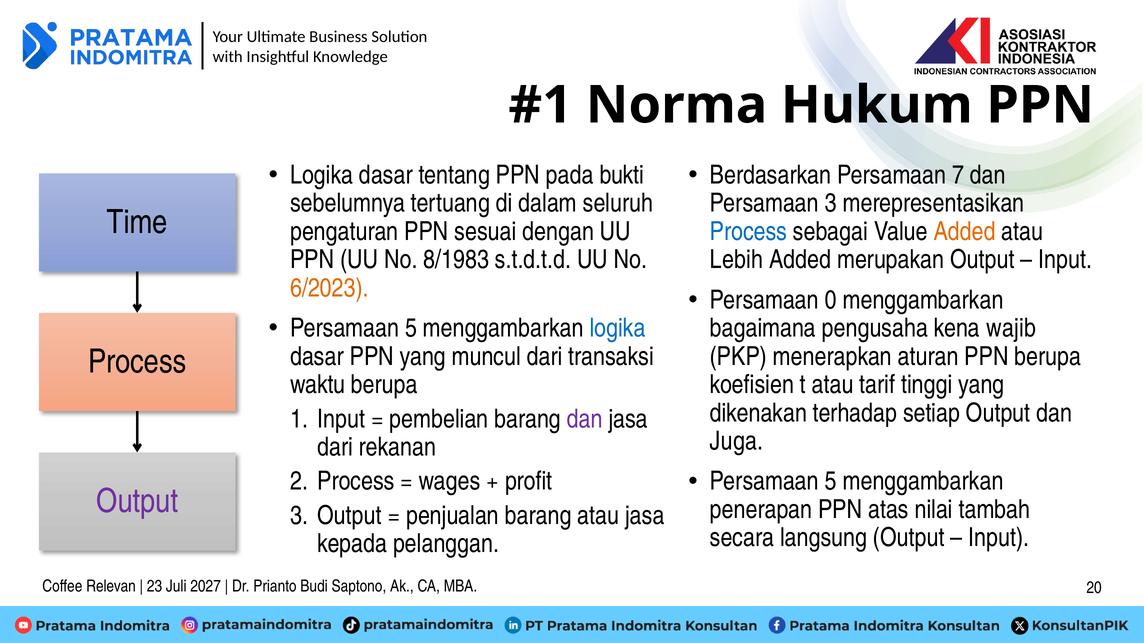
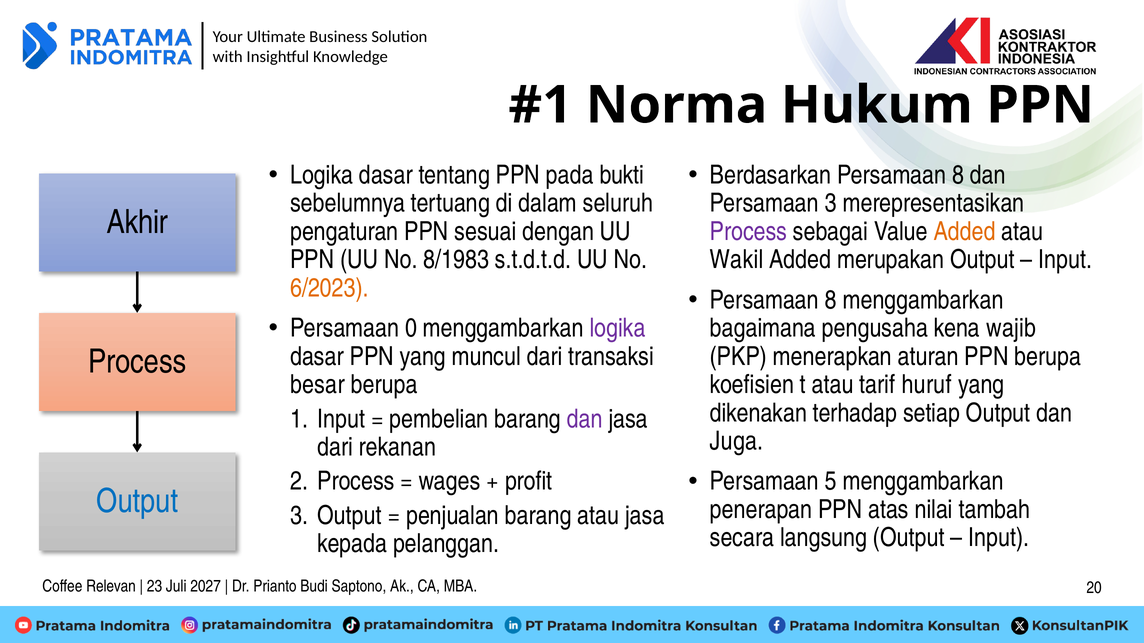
Berdasarkan Persamaan 7: 7 -> 8 (958, 175)
Time: Time -> Akhir (137, 222)
Process colour: blue -> purple (749, 232)
Lebih: Lebih -> Wakil (737, 260)
0: 0 -> 8 (831, 300)
5: 5 -> 0 (411, 328)
logika colour: blue -> purple (618, 328)
waktu: waktu -> besar (317, 385)
tinggi: tinggi -> huruf (927, 385)
Output colour: purple -> blue (137, 502)
